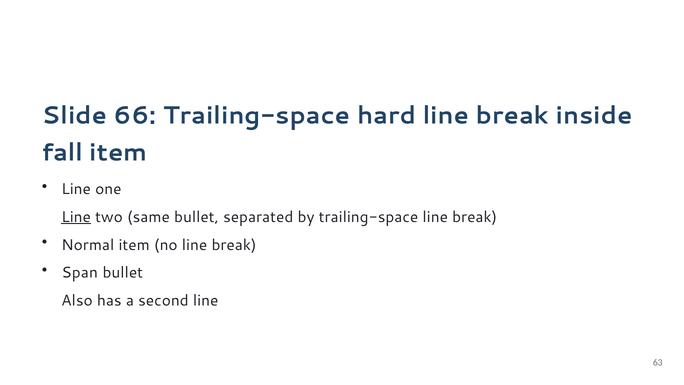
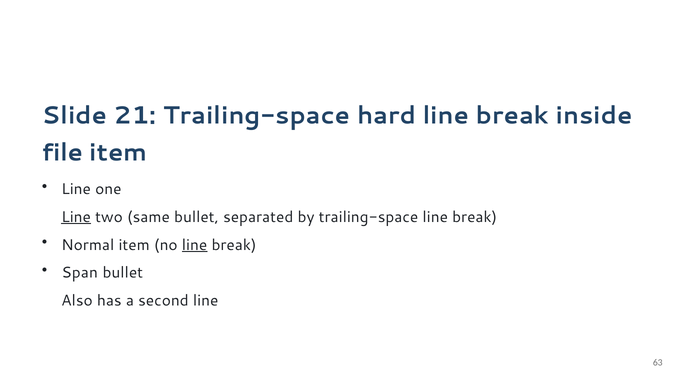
66: 66 -> 21 (135, 115)
fall: fall -> file (62, 153)
line underline: none -> present (195, 245)
